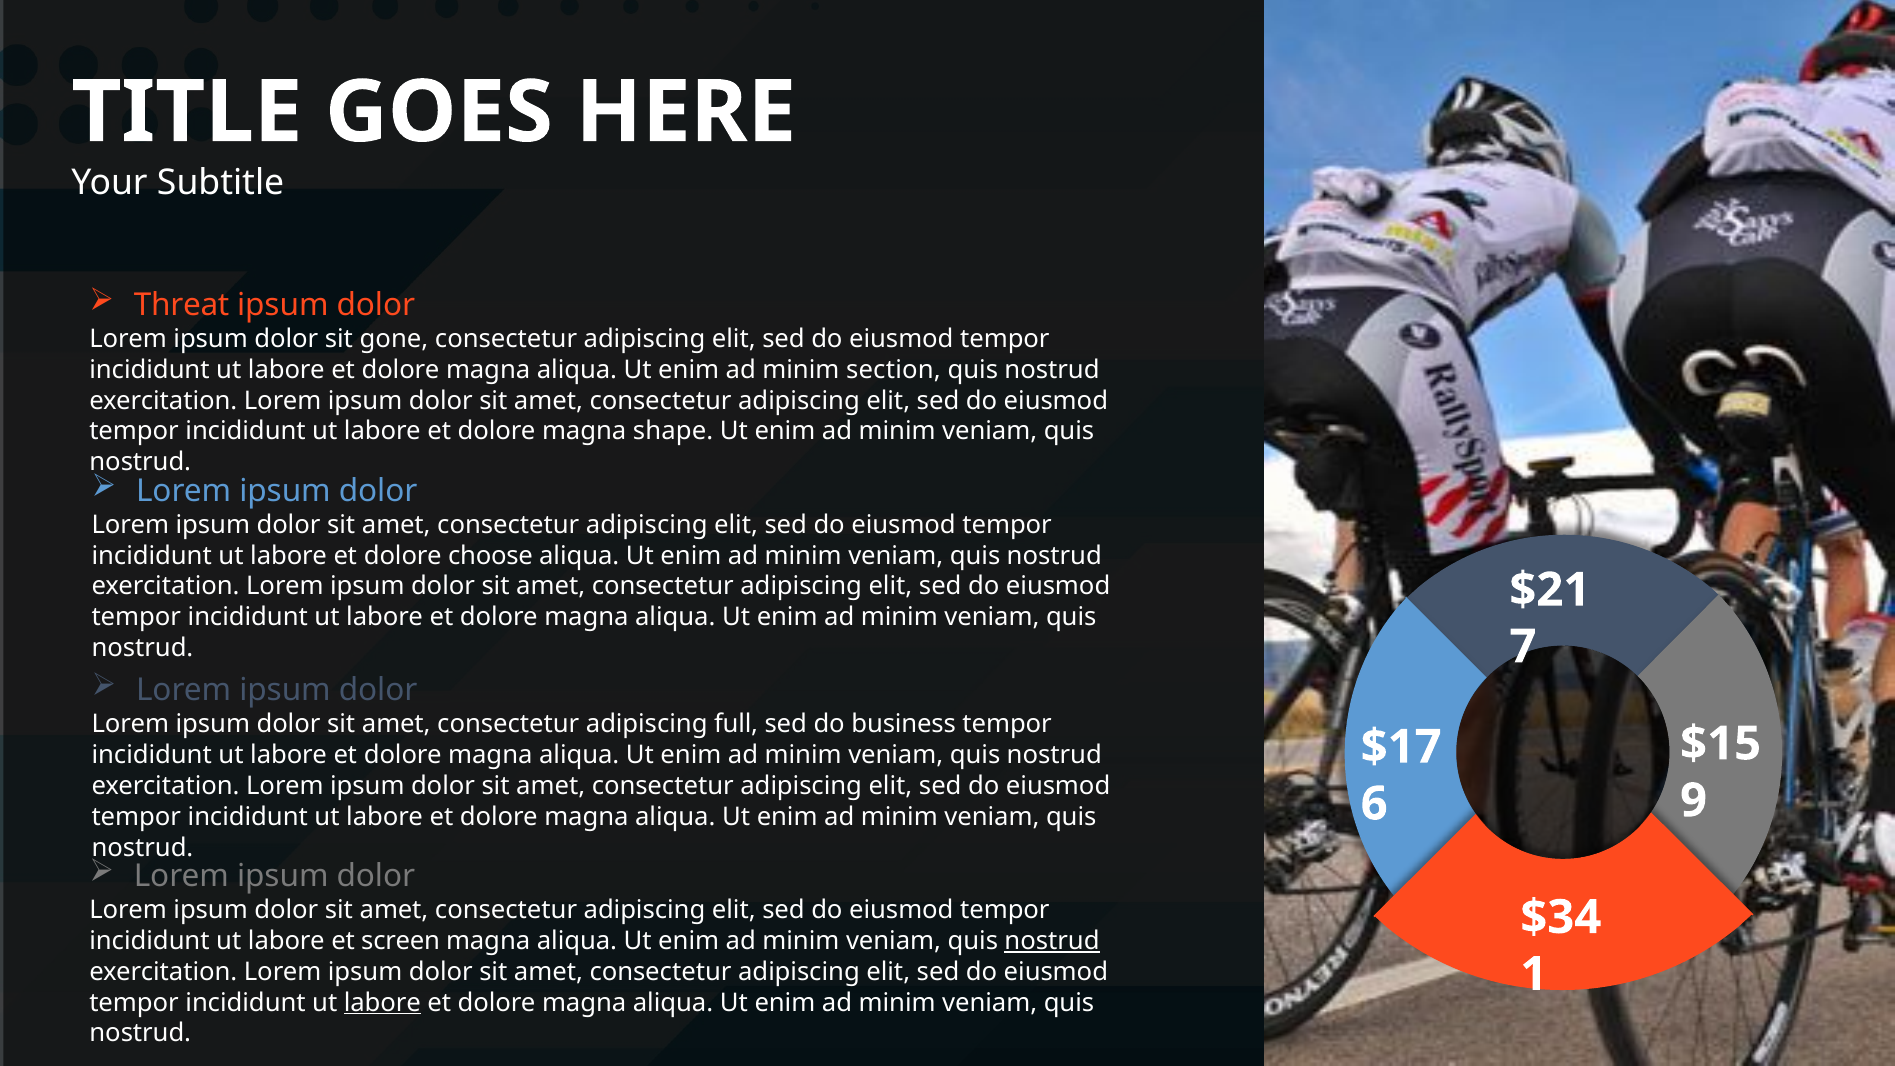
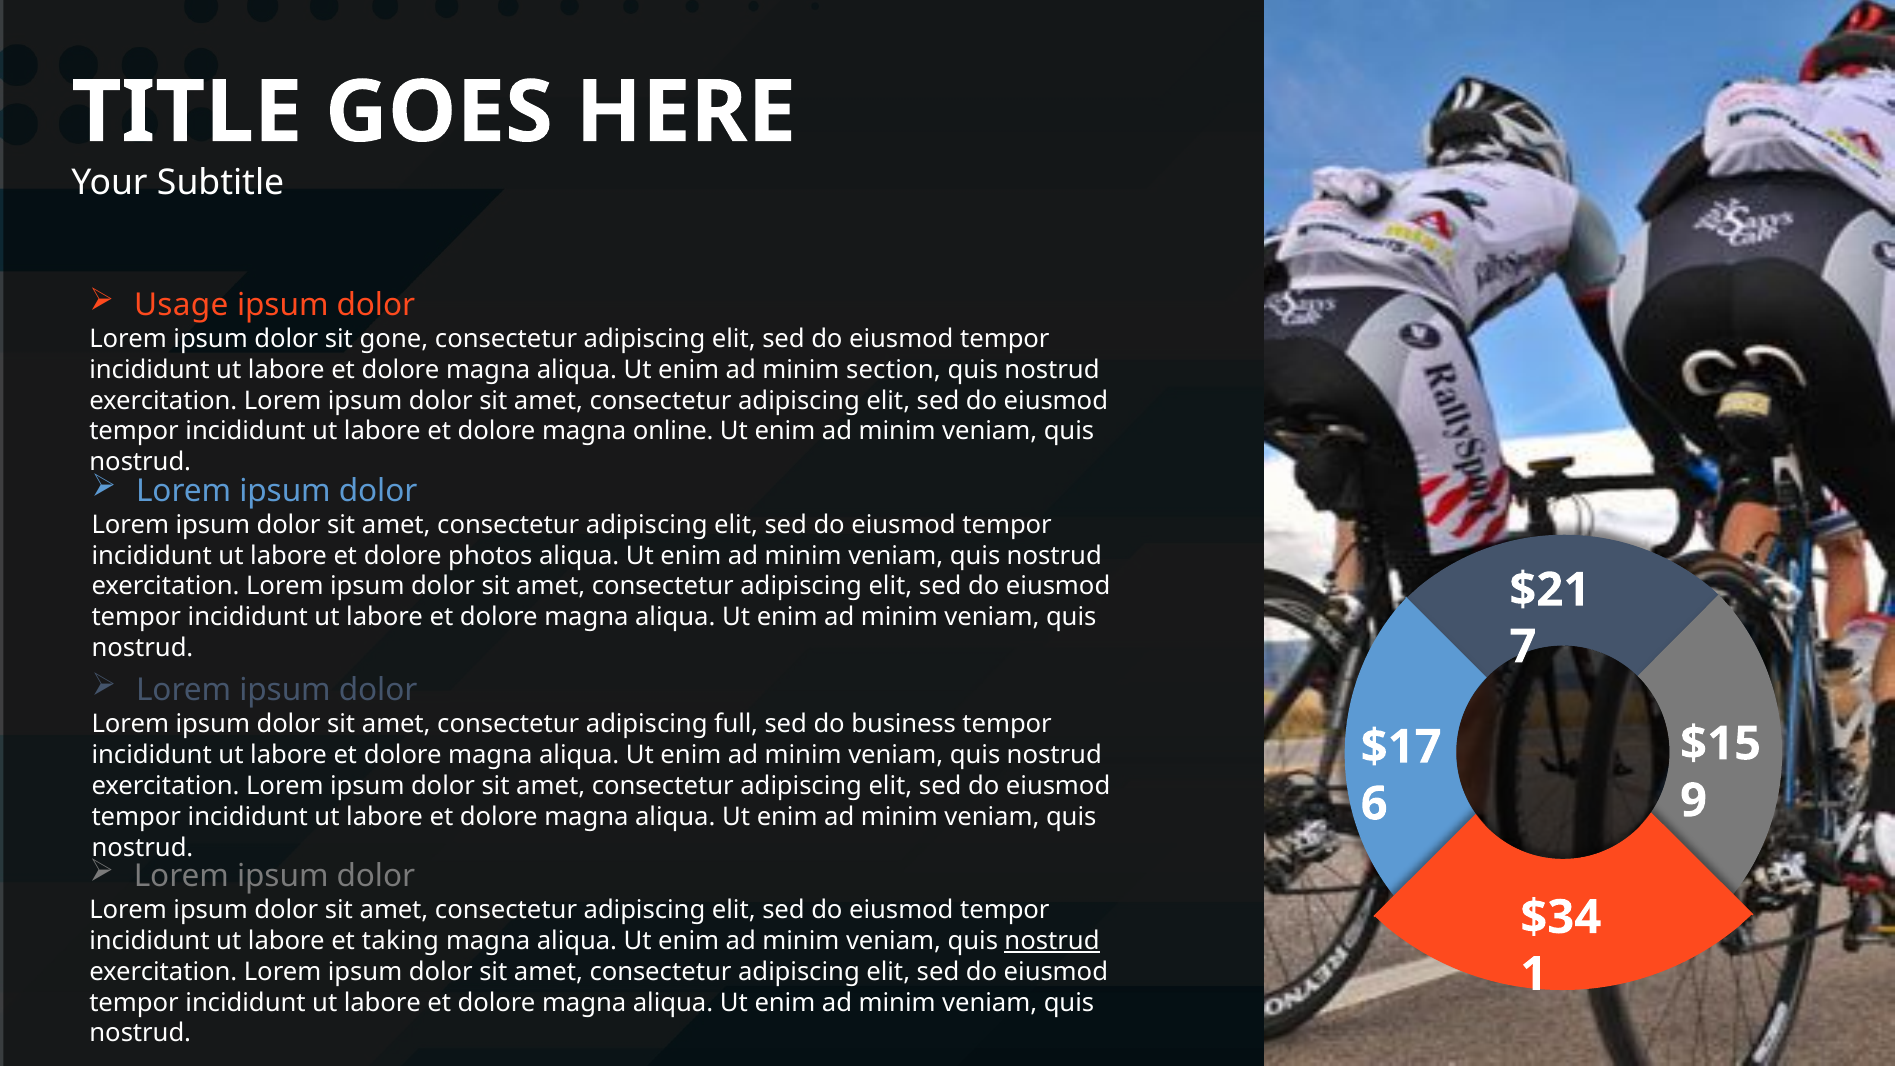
Threat: Threat -> Usage (181, 305)
shape: shape -> online (673, 431)
choose: choose -> photos (490, 556)
screen: screen -> taking (400, 941)
labore underline: present -> none (382, 1003)
